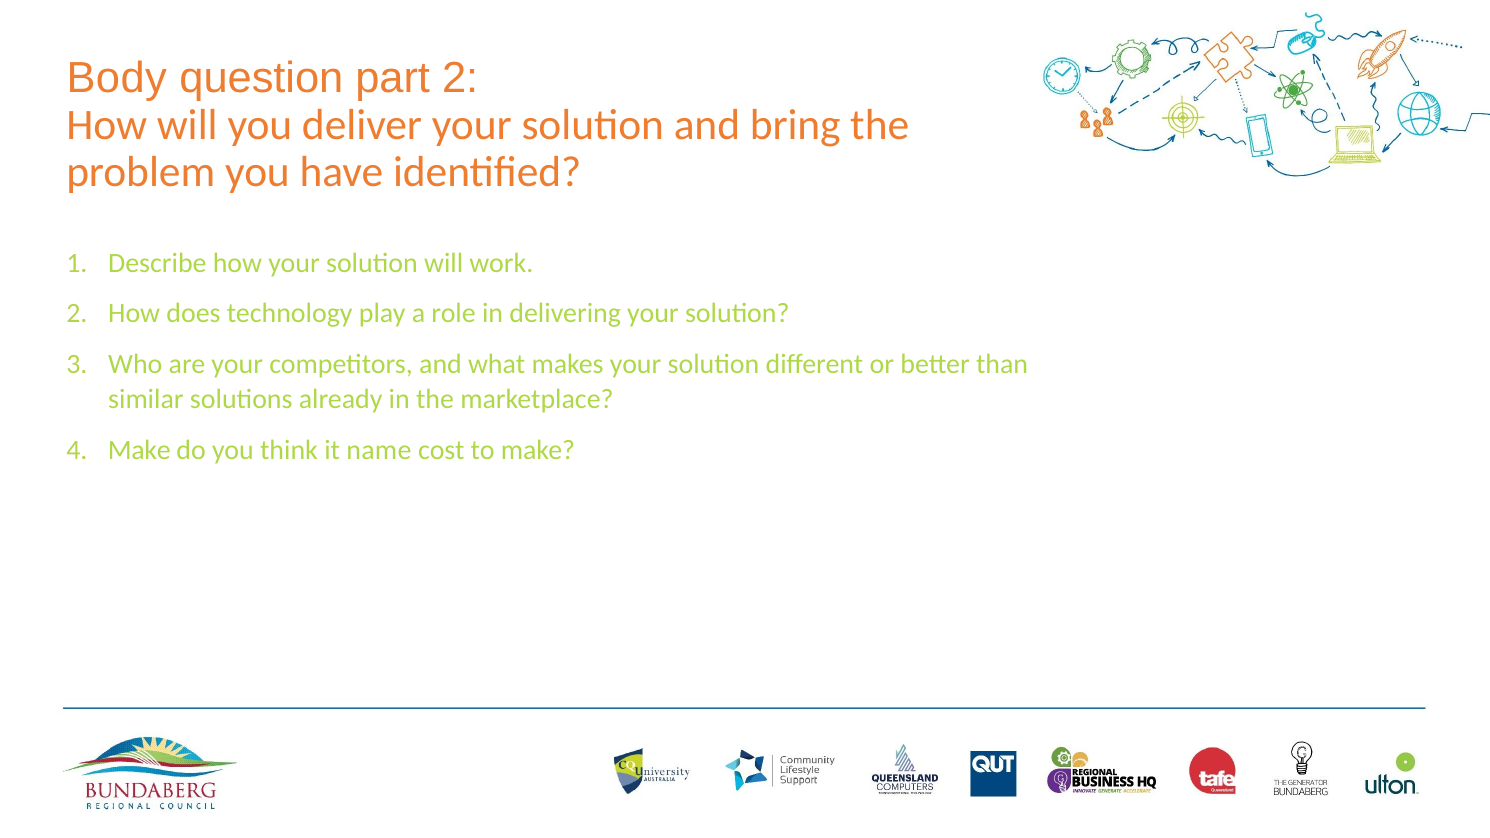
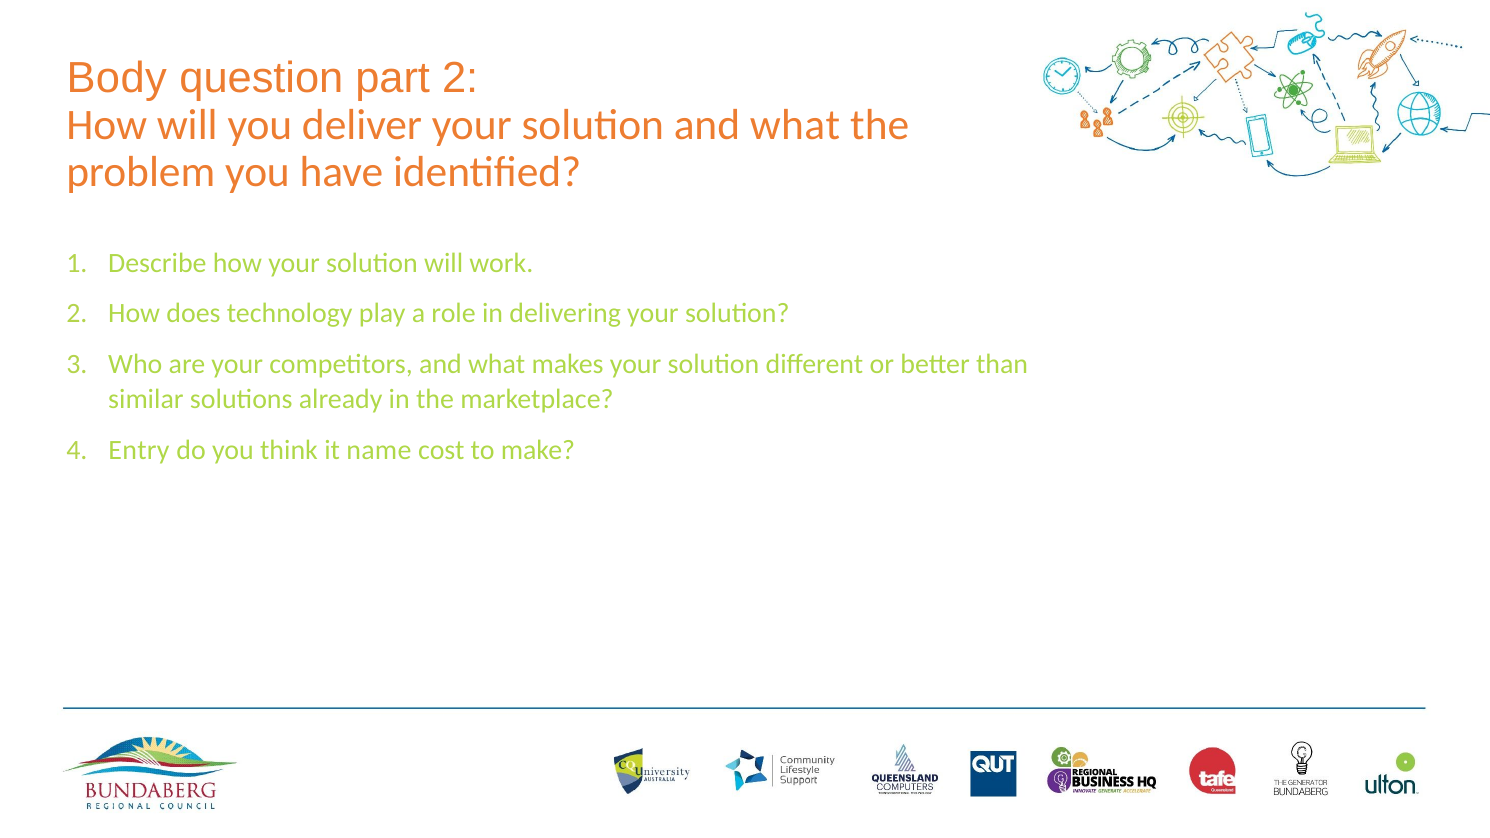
solution and bring: bring -> what (795, 125)
Make: Make -> Entry (139, 450)
